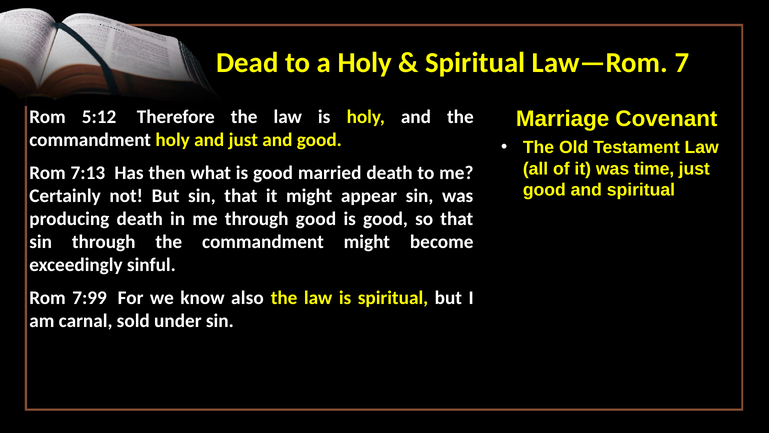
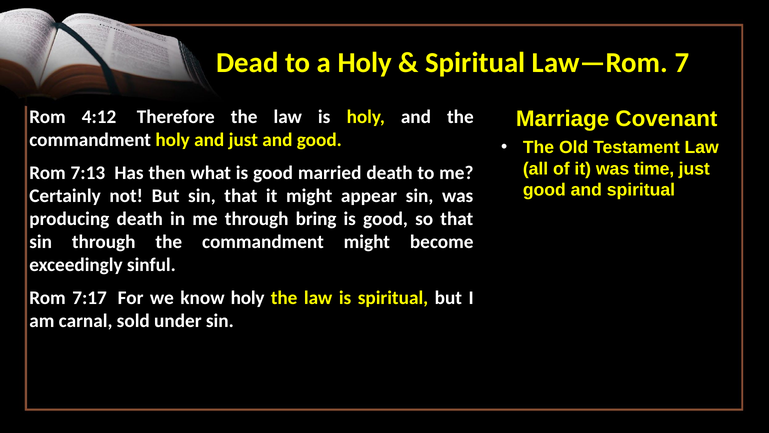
5:12: 5:12 -> 4:12 (99, 117)
through good: good -> bring (316, 219)
7:99: 7:99 -> 7:17 (90, 297)
know also: also -> holy (248, 297)
